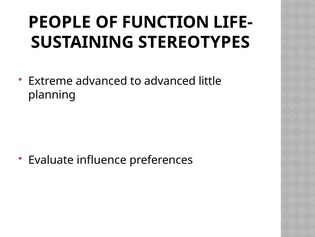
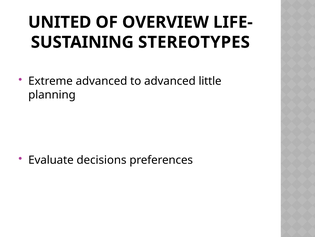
PEOPLE: PEOPLE -> UNITED (60, 22)
FUNCTION: FUNCTION -> OVERVIEW (165, 22)
influence: influence -> decisions (102, 160)
